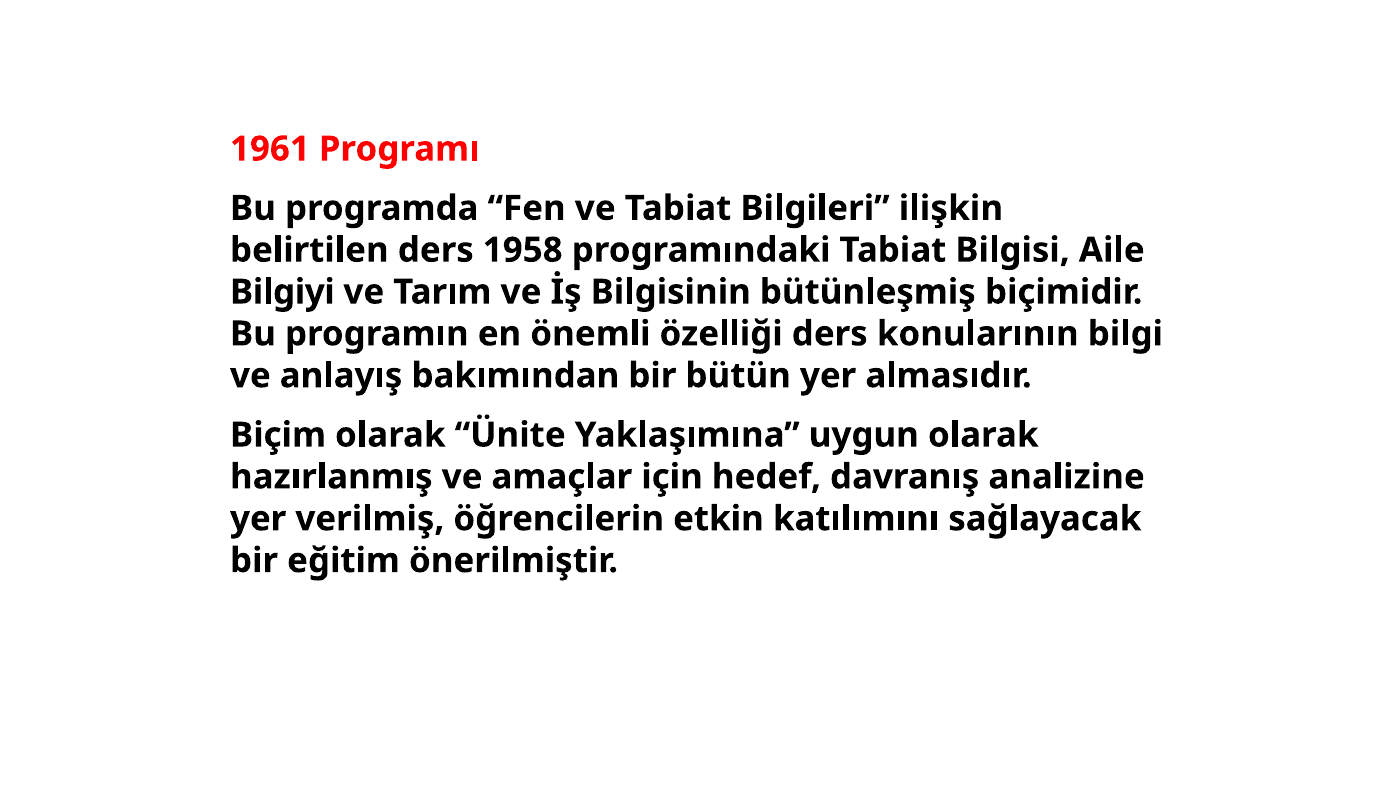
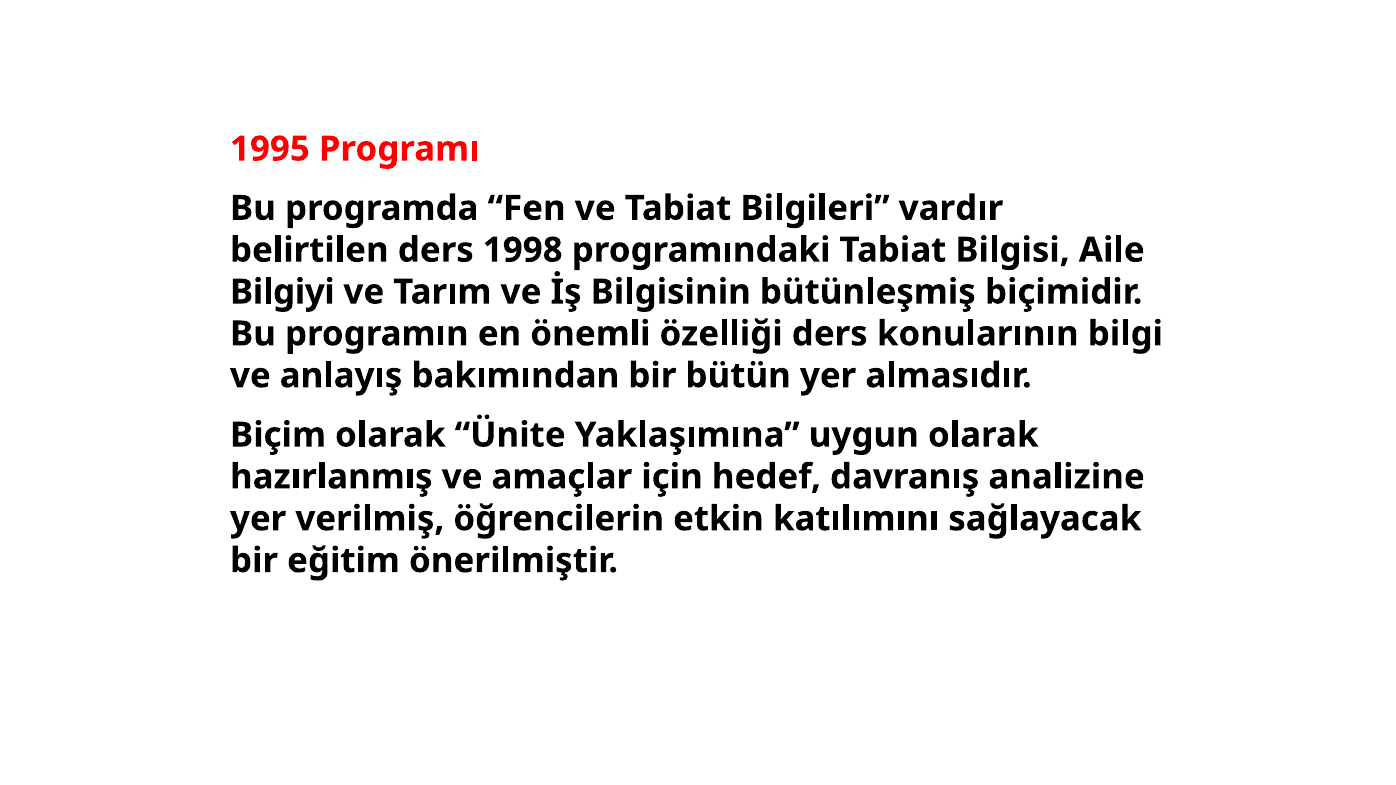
1961: 1961 -> 1995 (270, 149)
ilişkin: ilişkin -> vardır (951, 208)
1958: 1958 -> 1998 (523, 250)
